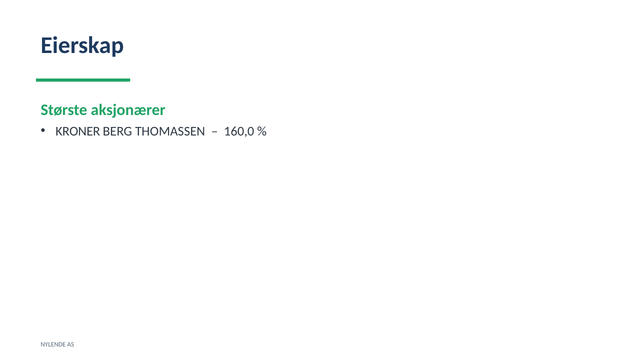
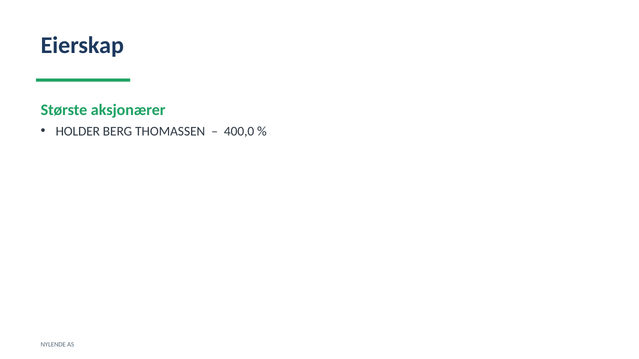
KRONER: KRONER -> HOLDER (78, 131)
160,0: 160,0 -> 400,0 (239, 131)
